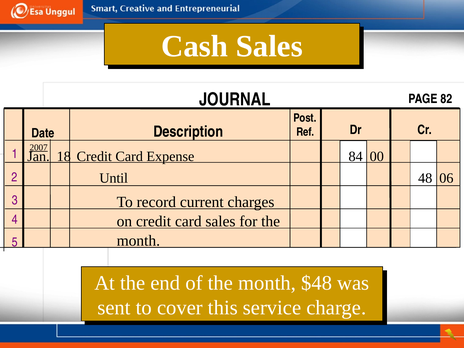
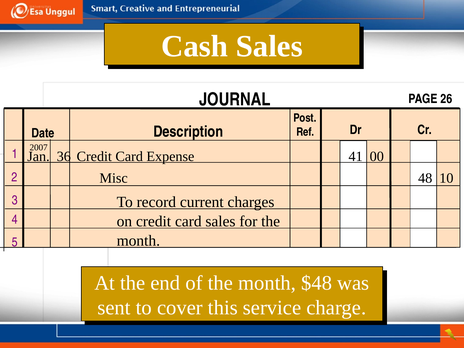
82: 82 -> 26 (446, 99)
2007 underline: present -> none (39, 148)
18: 18 -> 36 (64, 156)
84: 84 -> 41 (356, 156)
Until: Until -> Misc (114, 178)
06: 06 -> 10 (446, 178)
